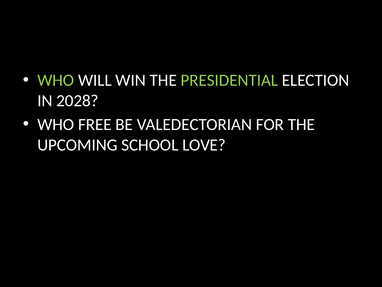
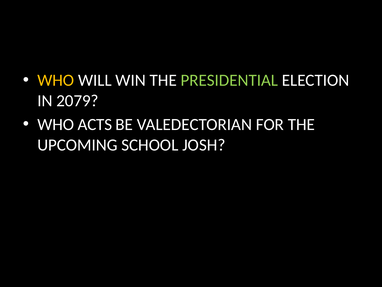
WHO colour: light green -> yellow (56, 80)
2028: 2028 -> 2079 (77, 101)
FREE: FREE -> ACTS (95, 124)
LOVE: LOVE -> JOSH (204, 145)
